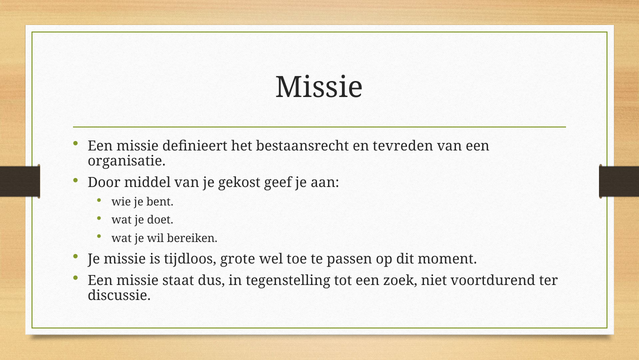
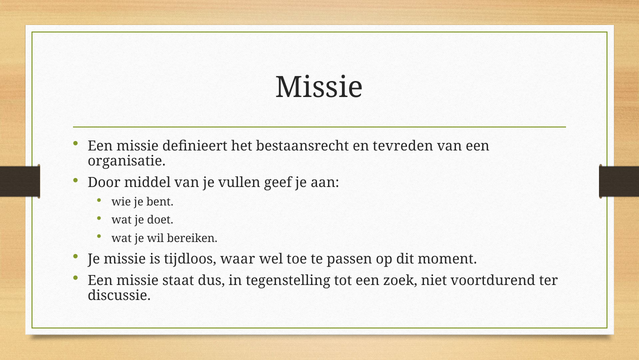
gekost: gekost -> vullen (239, 182)
grote: grote -> waar (238, 259)
